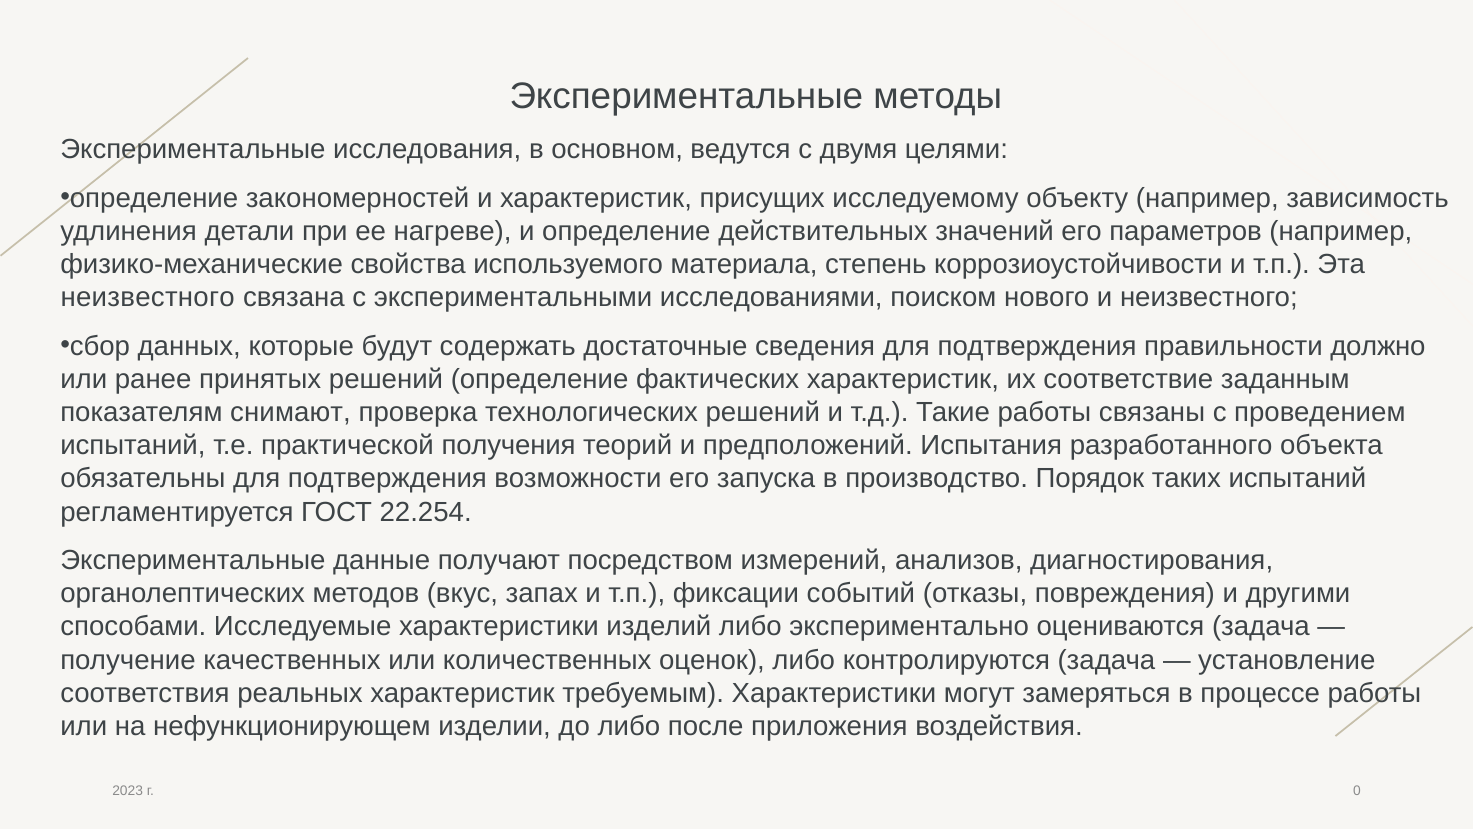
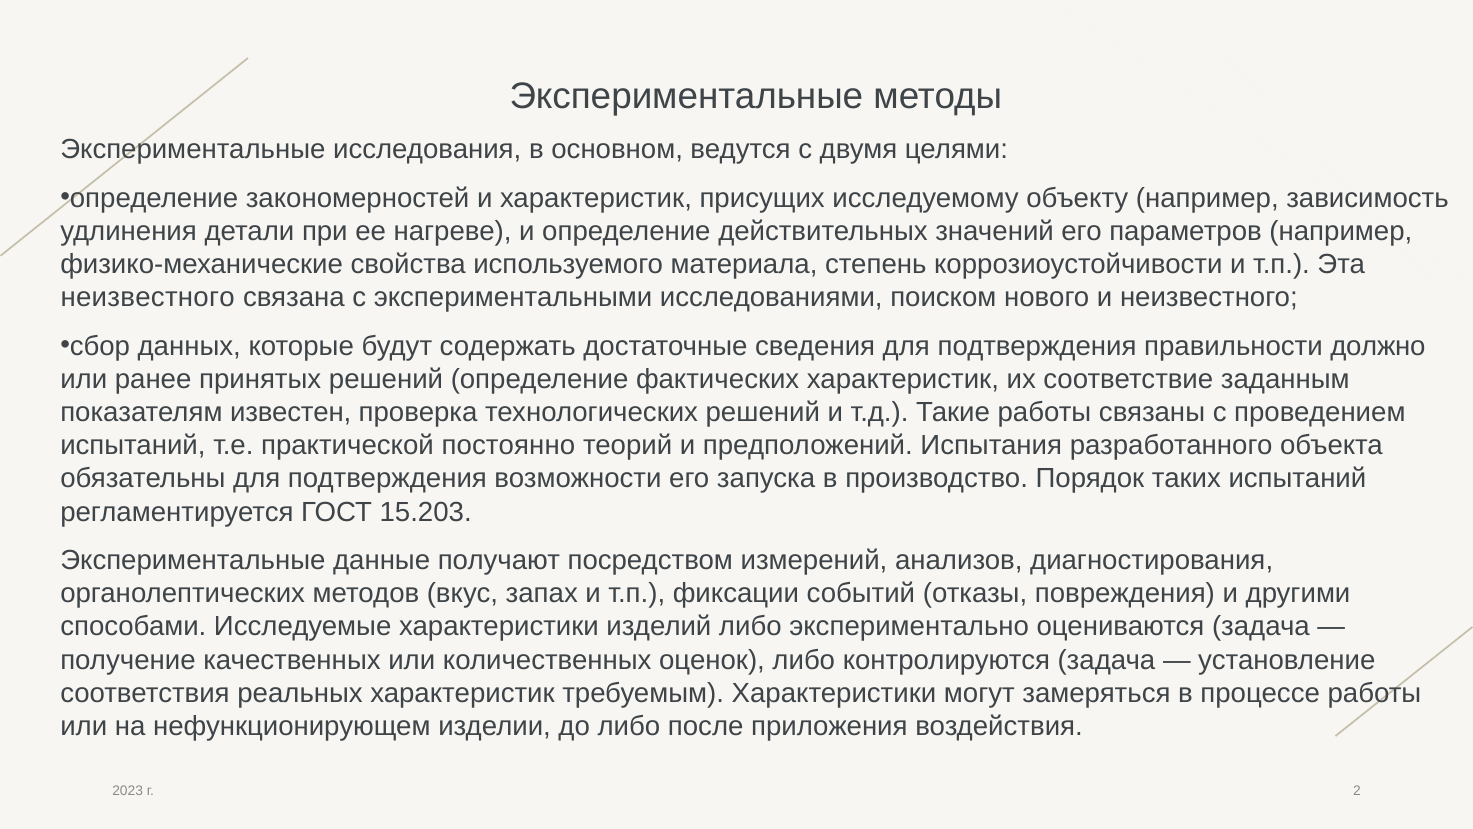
снимают: снимают -> известен (291, 412)
получения: получения -> постоянно (508, 445)
22.254: 22.254 -> 15.203 (426, 512)
0: 0 -> 2 (1357, 791)
